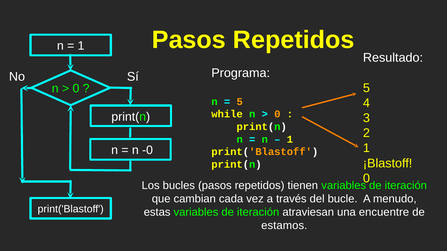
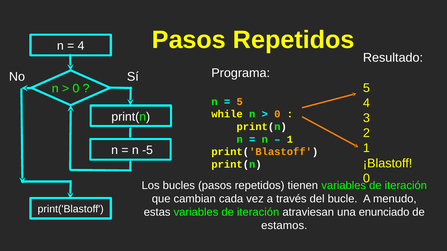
1: 1 -> 4 (81, 46)
-0: -0 -> -5 (148, 150)
encuentre: encuentre -> enunciado (384, 212)
